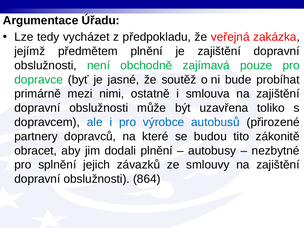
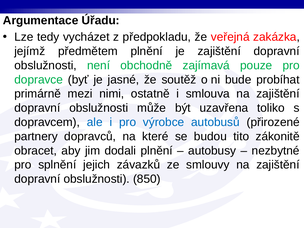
864: 864 -> 850 (147, 179)
